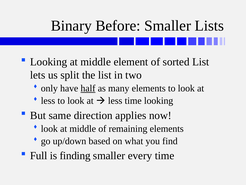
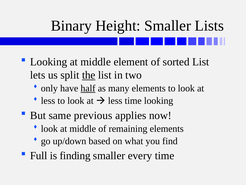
Before: Before -> Height (118, 26)
the underline: none -> present (89, 75)
direction: direction -> previous (93, 115)
